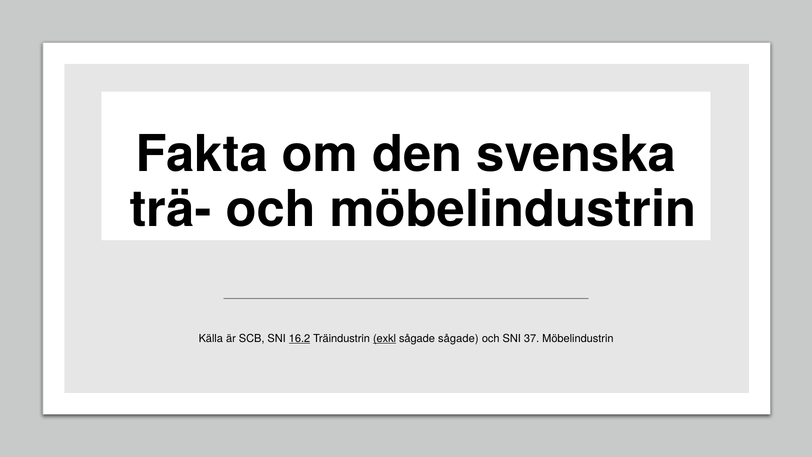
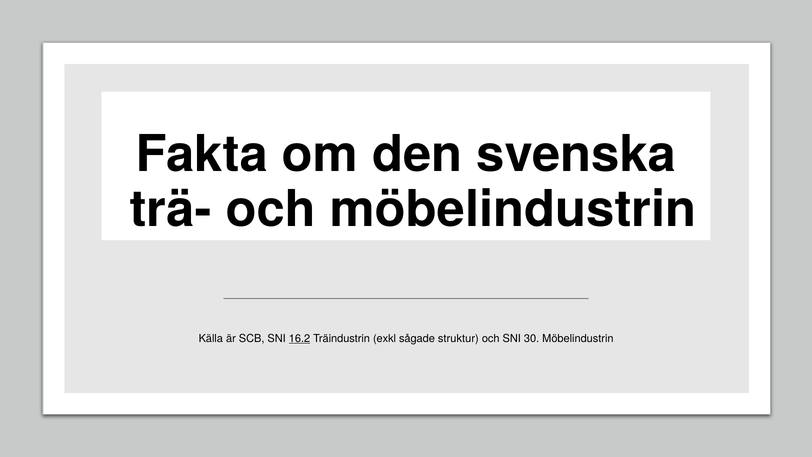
exkl underline: present -> none (385, 338)
sågade sågade: sågade -> struktur (458, 338)
37: 37 -> 30 (532, 338)
